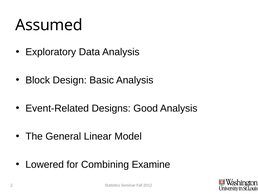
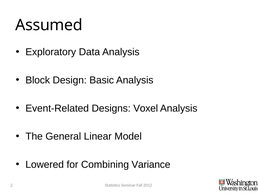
Good: Good -> Voxel (146, 108)
Examine: Examine -> Variance (151, 164)
